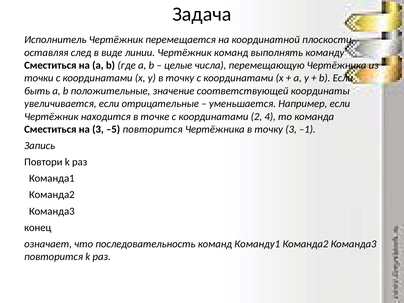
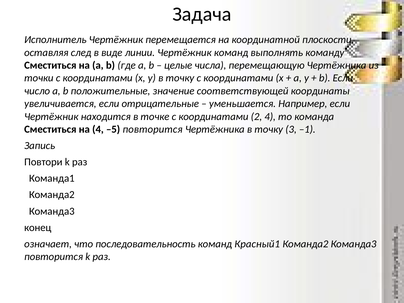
быть: быть -> число (37, 91)
на 3: 3 -> 4 (98, 129)
Команду1: Команду1 -> Красный1 (257, 244)
